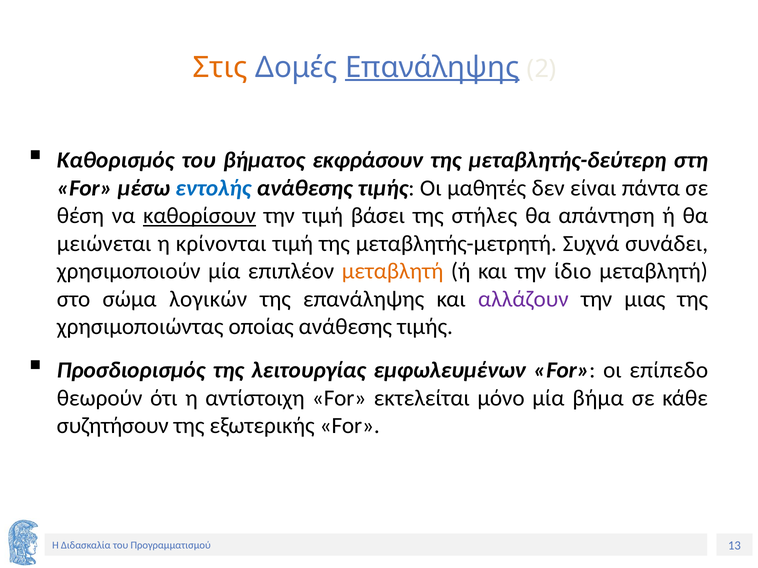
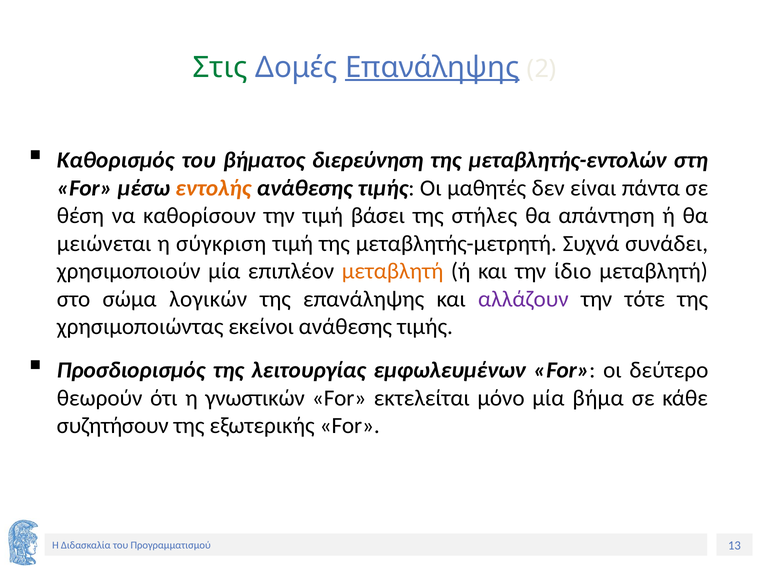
Στις colour: orange -> green (220, 67)
εκφράσουν: εκφράσουν -> διερεύνηση (368, 160)
μεταβλητής-δεύτερη: μεταβλητής-δεύτερη -> μεταβλητής-εντολών (568, 160)
εντολής colour: blue -> orange (213, 188)
καθορίσουν underline: present -> none (199, 216)
κρίνονται: κρίνονται -> σύγκριση (221, 244)
μιας: μιας -> τότε (645, 299)
οποίας: οποίας -> εκείνοι (261, 327)
επίπεδο: επίπεδο -> δεύτερο (669, 371)
αντίστοιχη: αντίστοιχη -> γνωστικών (255, 398)
